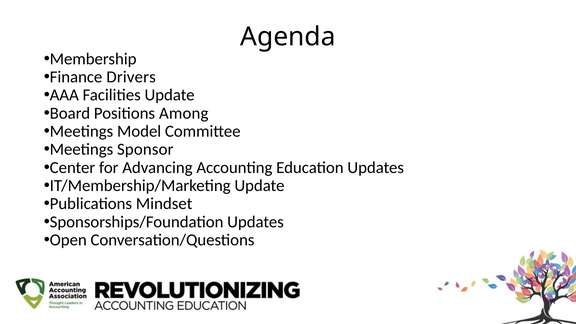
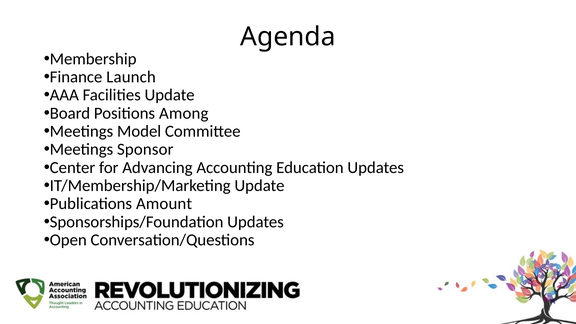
Drivers: Drivers -> Launch (131, 77)
Mindset: Mindset -> Amount (164, 204)
